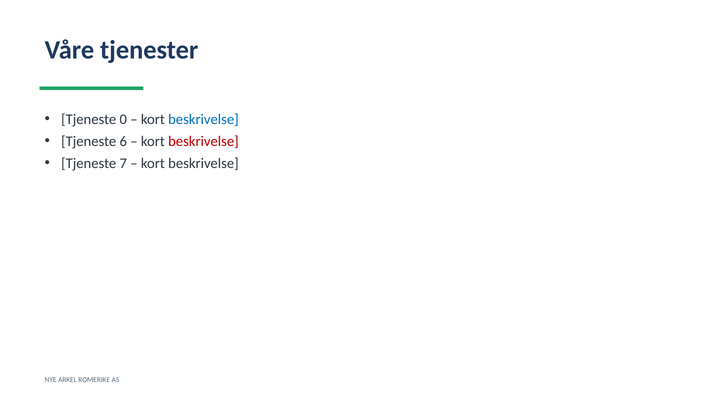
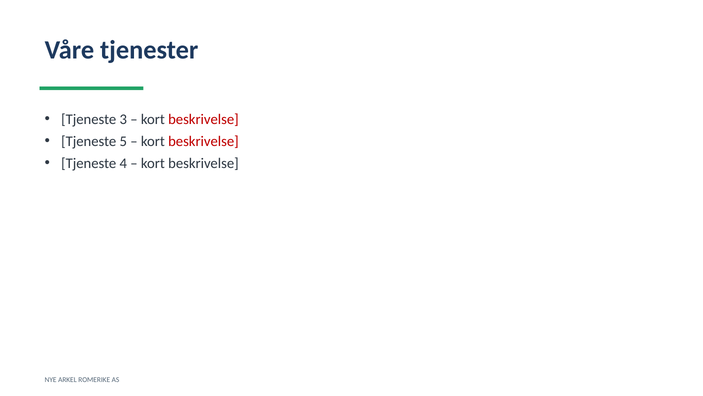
0: 0 -> 3 (123, 119)
beskrivelse colour: blue -> red (203, 119)
6: 6 -> 5 (123, 141)
7: 7 -> 4 (123, 163)
